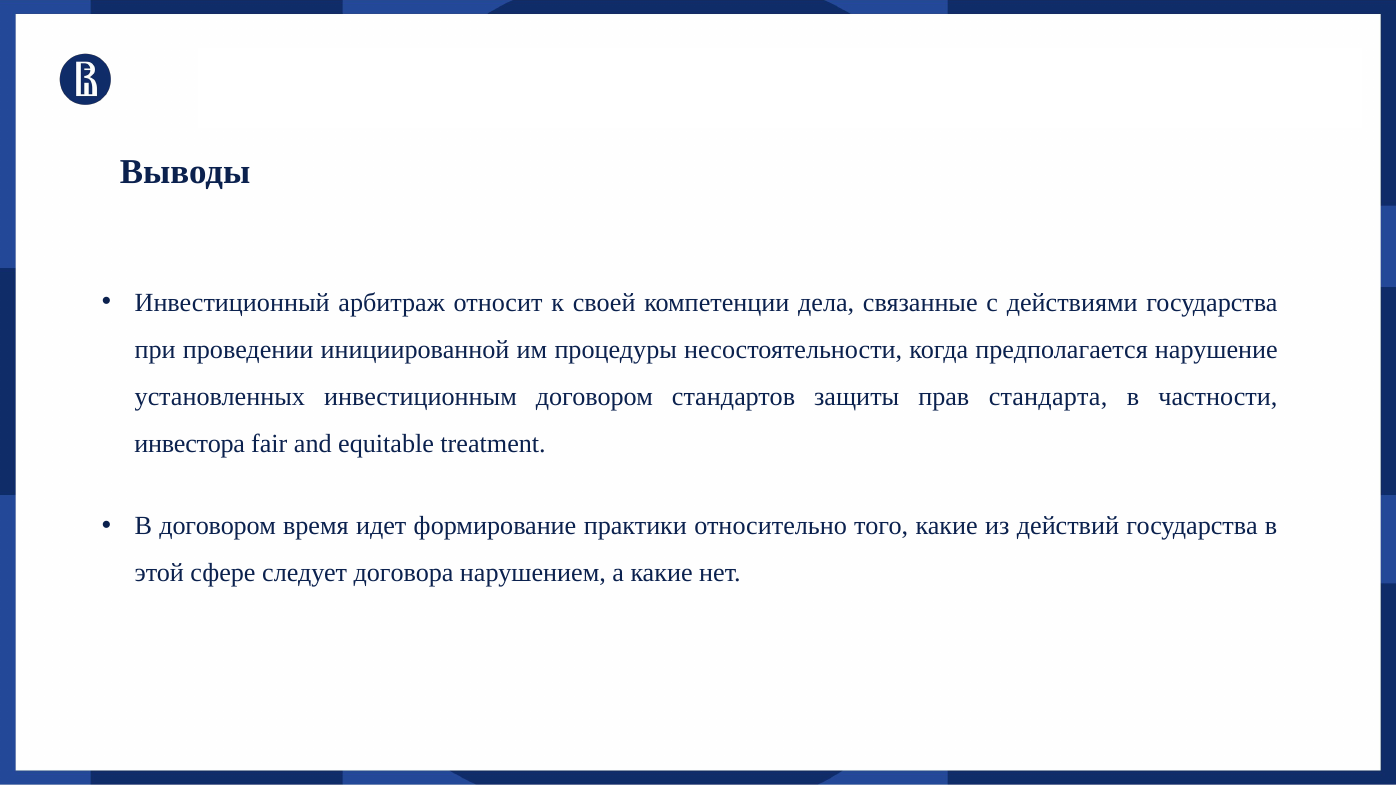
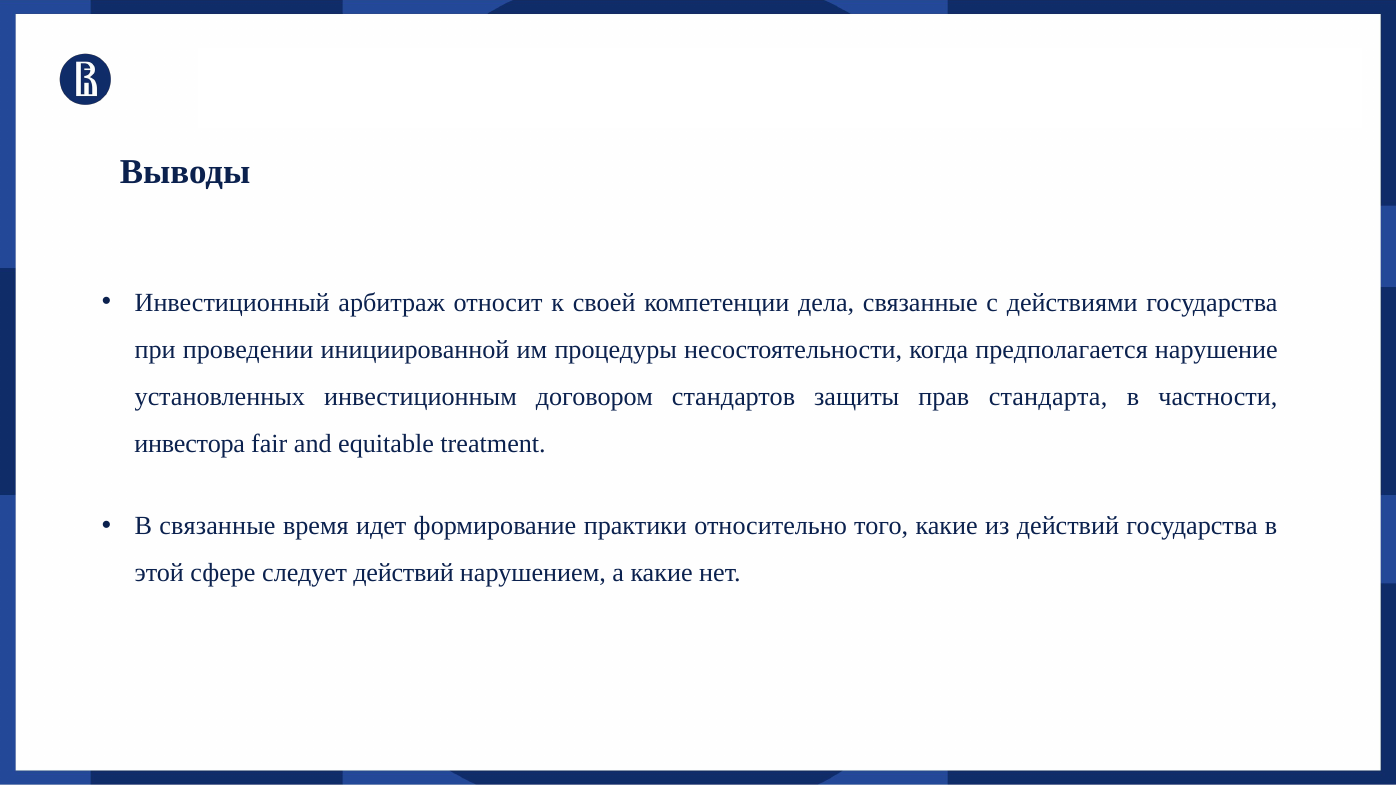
В договором: договором -> связанные (217, 526)
следует договора: договора -> действий (404, 573)
